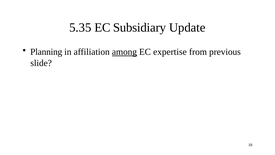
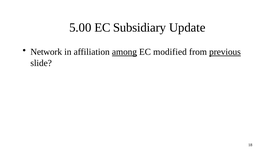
5.35: 5.35 -> 5.00 (80, 28)
Planning: Planning -> Network (46, 52)
expertise: expertise -> modified (170, 52)
previous underline: none -> present (225, 52)
